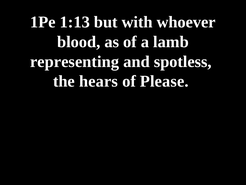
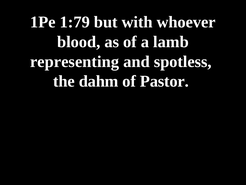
1:13: 1:13 -> 1:79 (75, 22)
hears: hears -> dahm (99, 81)
Please: Please -> Pastor (164, 81)
